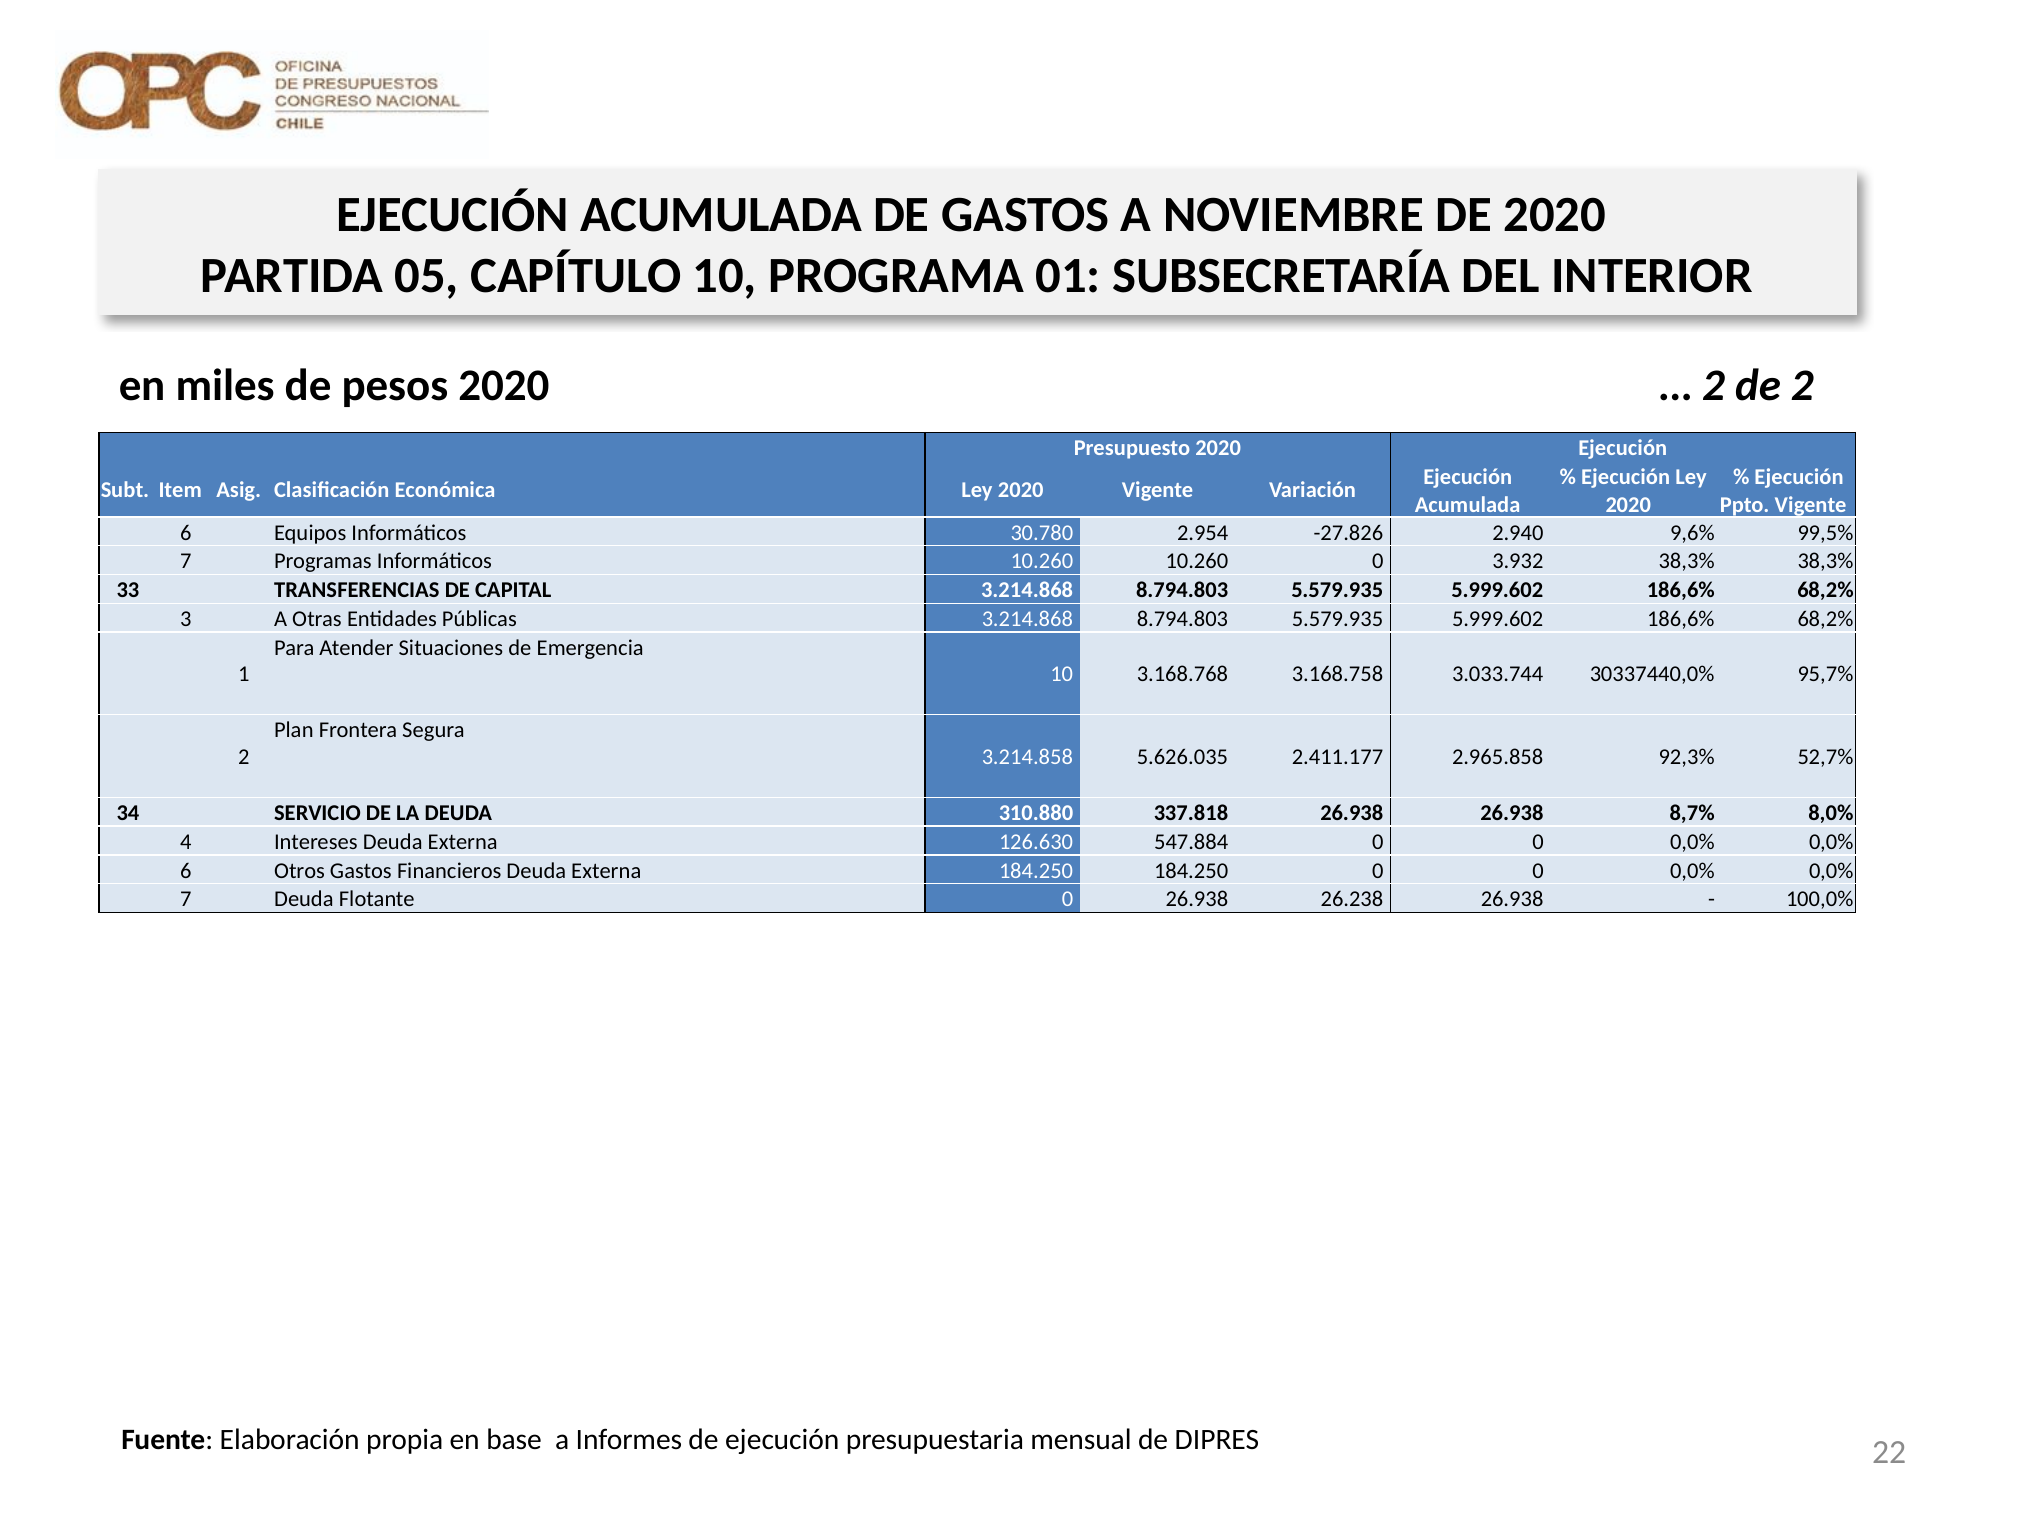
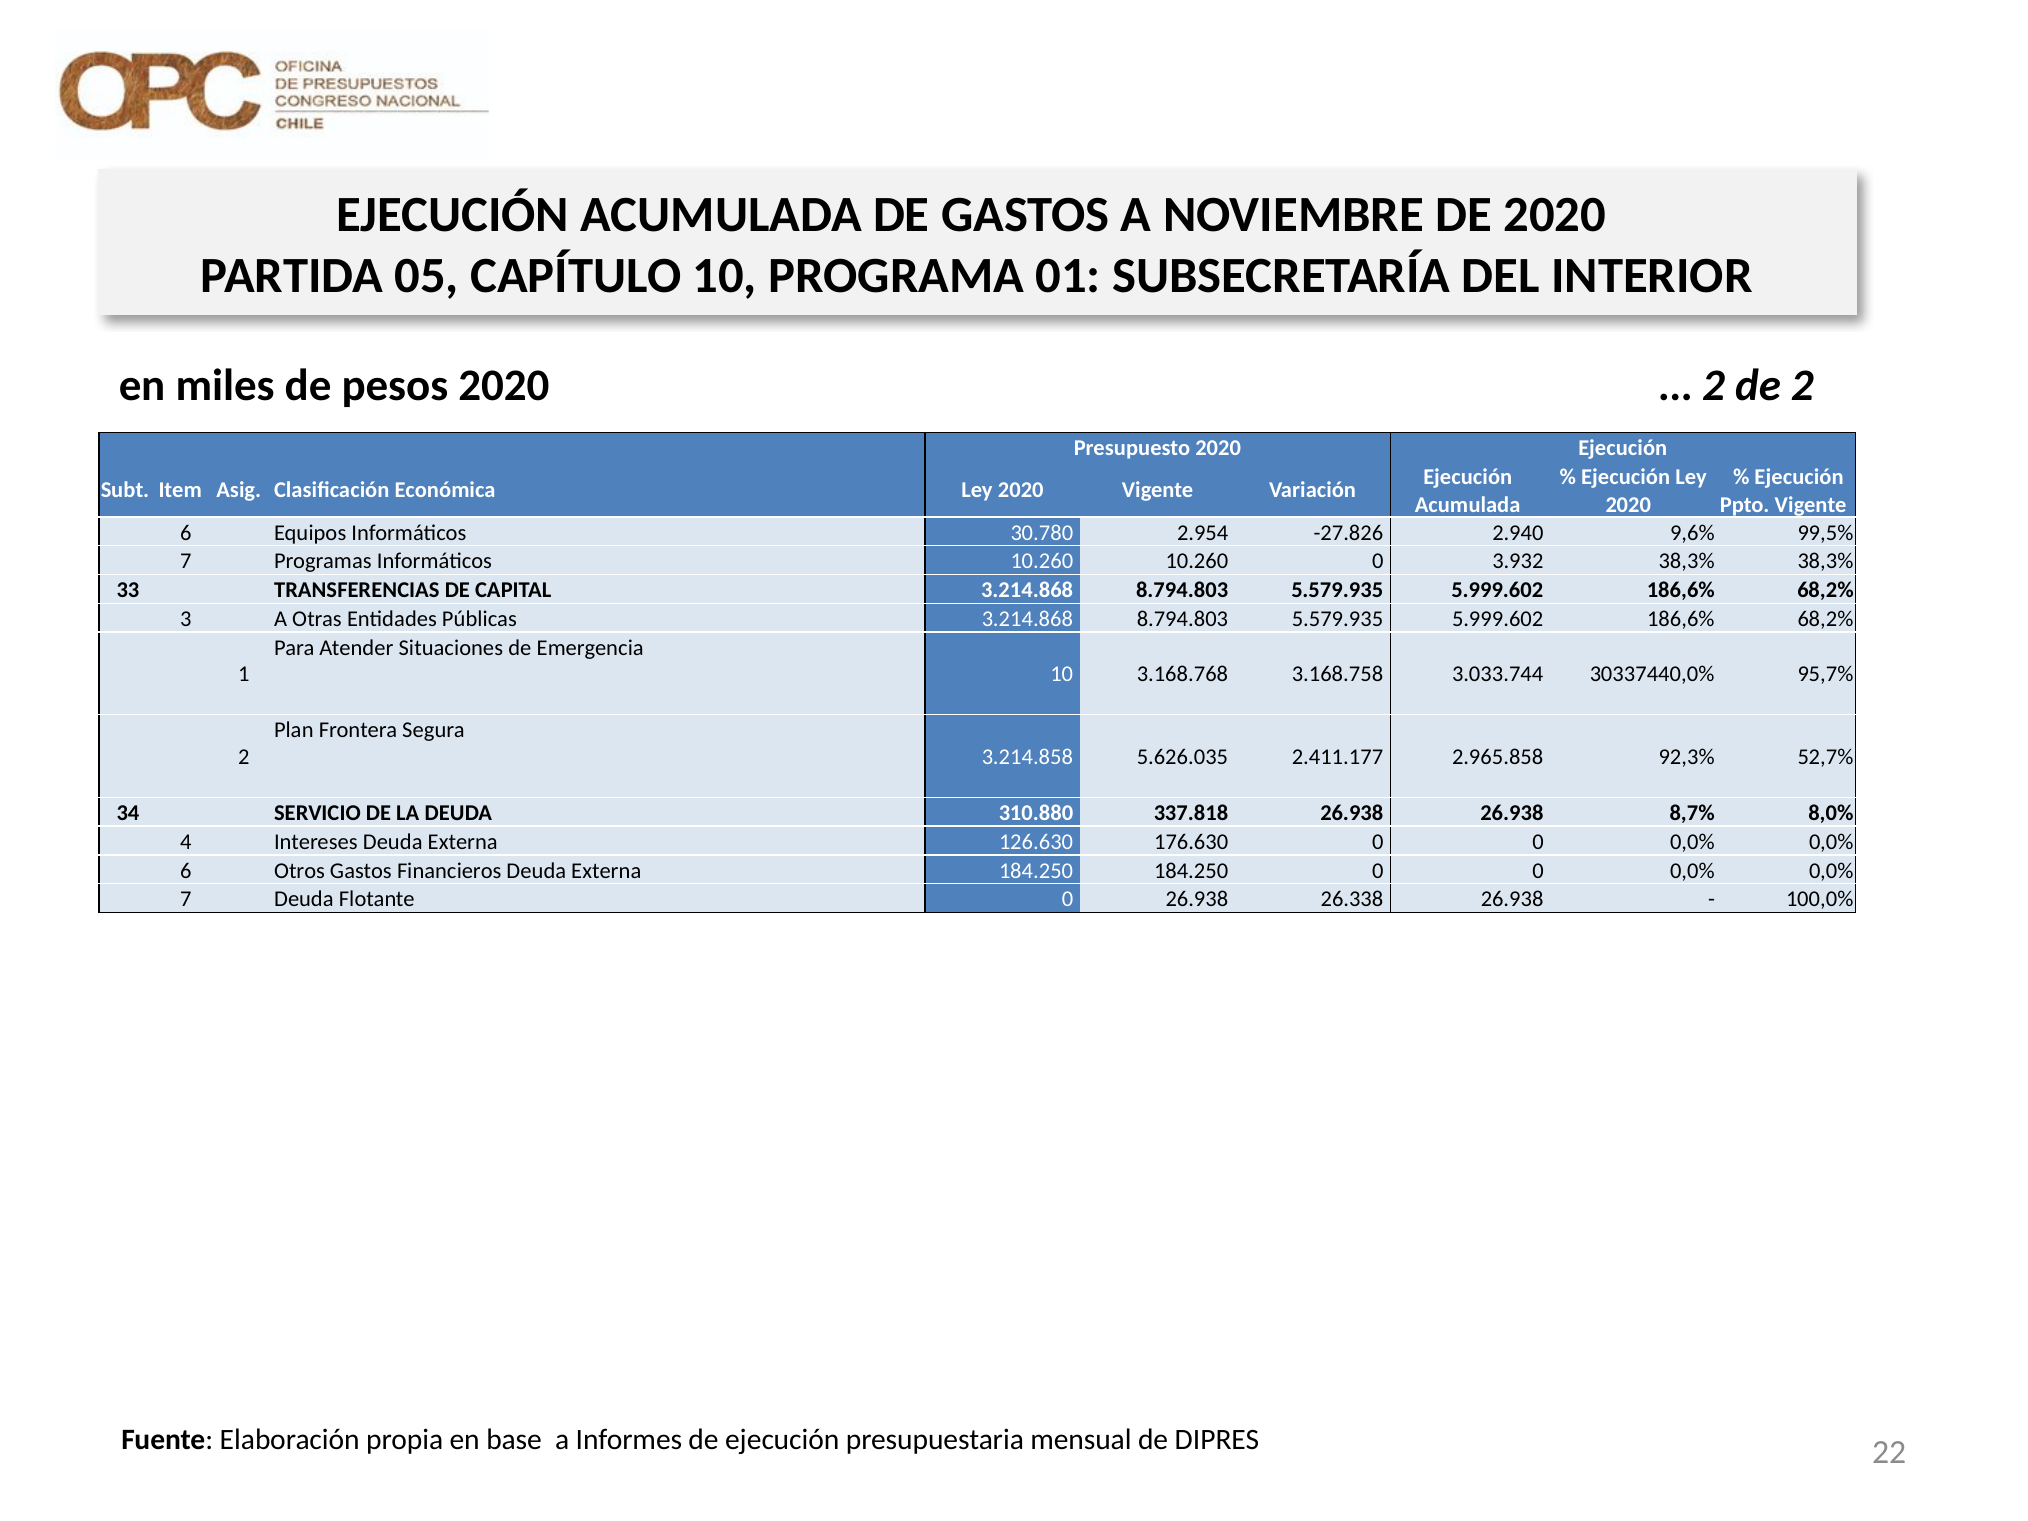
547.884: 547.884 -> 176.630 (1191, 842)
26.238: 26.238 -> 26.338 (1352, 899)
